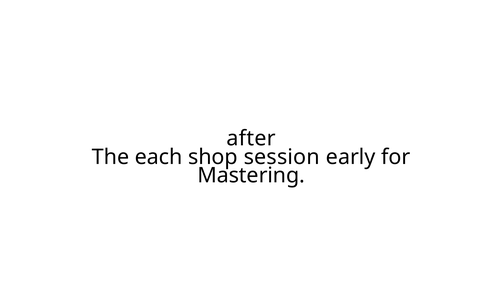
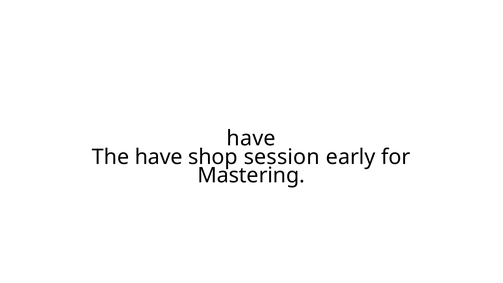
after: after -> have (251, 138)
The each: each -> have (159, 157)
